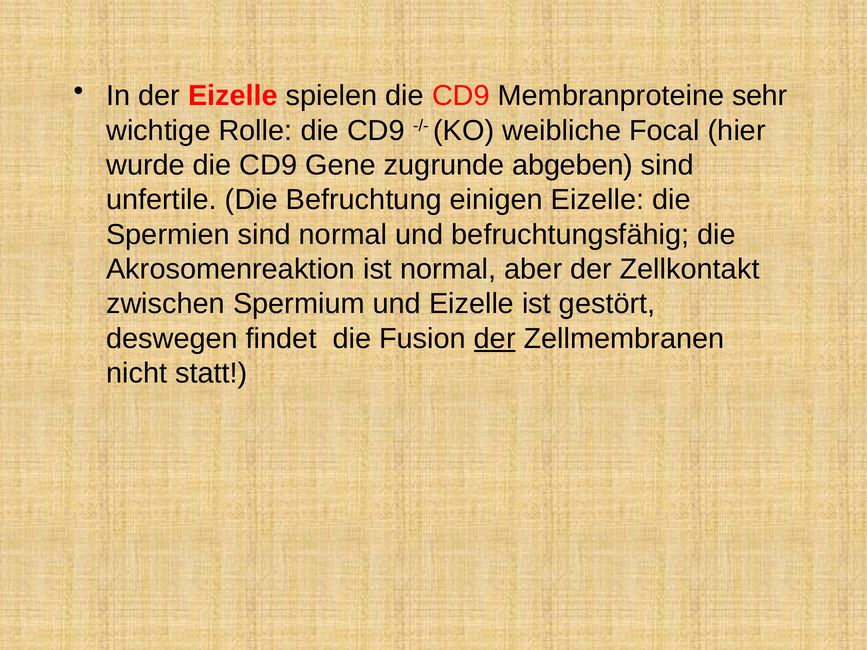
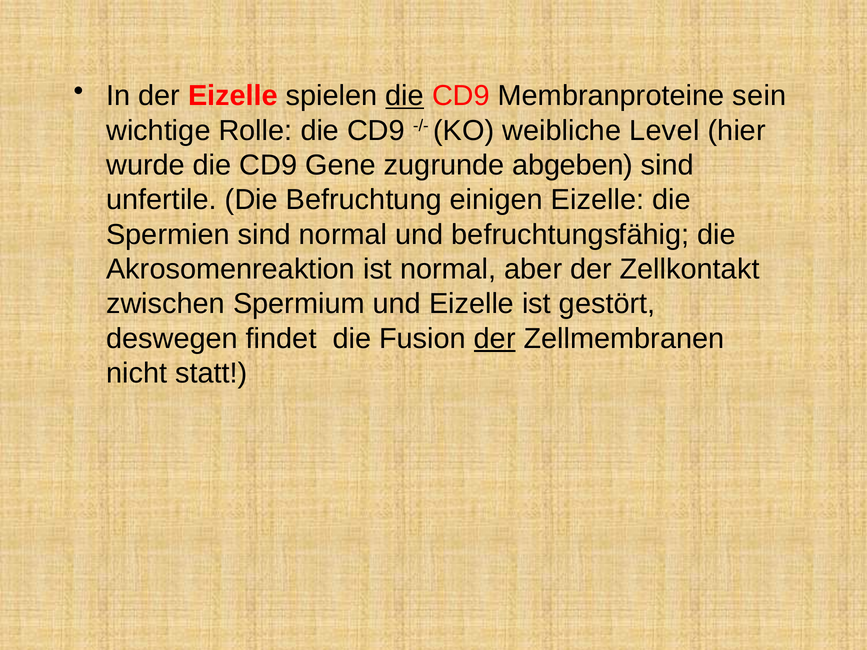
die underline: none -> present (405, 96)
sehr: sehr -> sein (759, 96)
Focal: Focal -> Level (664, 131)
